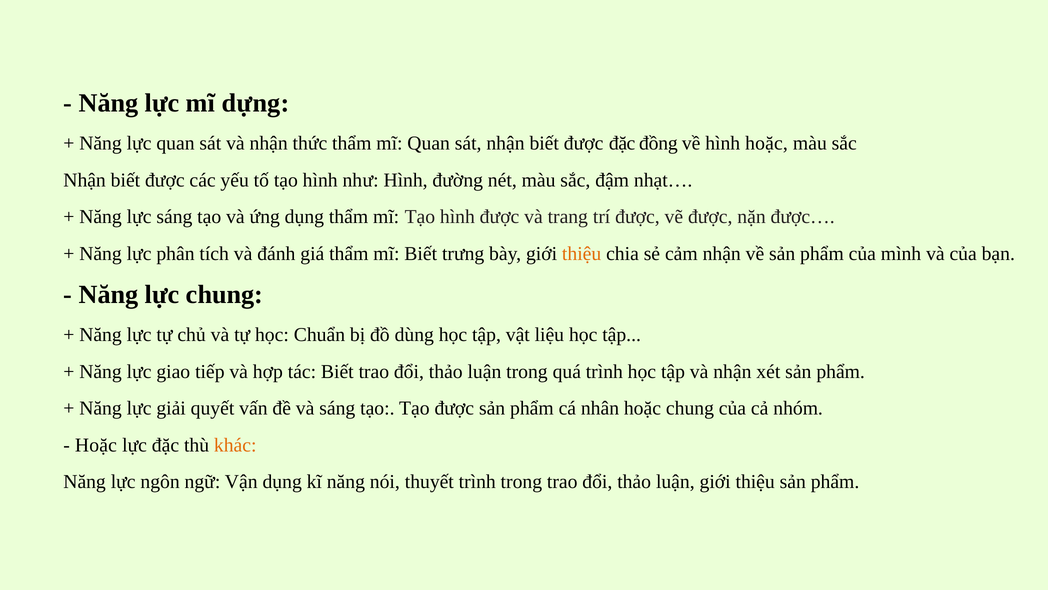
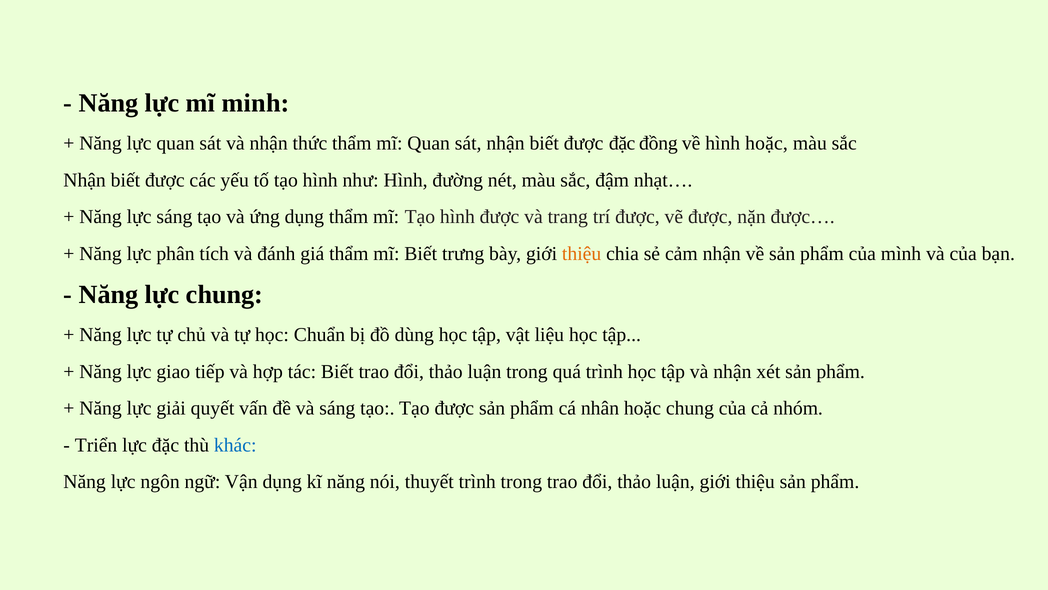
dựng: dựng -> minh (256, 103)
Hoặc: Hoặc -> Triển (96, 445)
khác colour: orange -> blue (235, 445)
